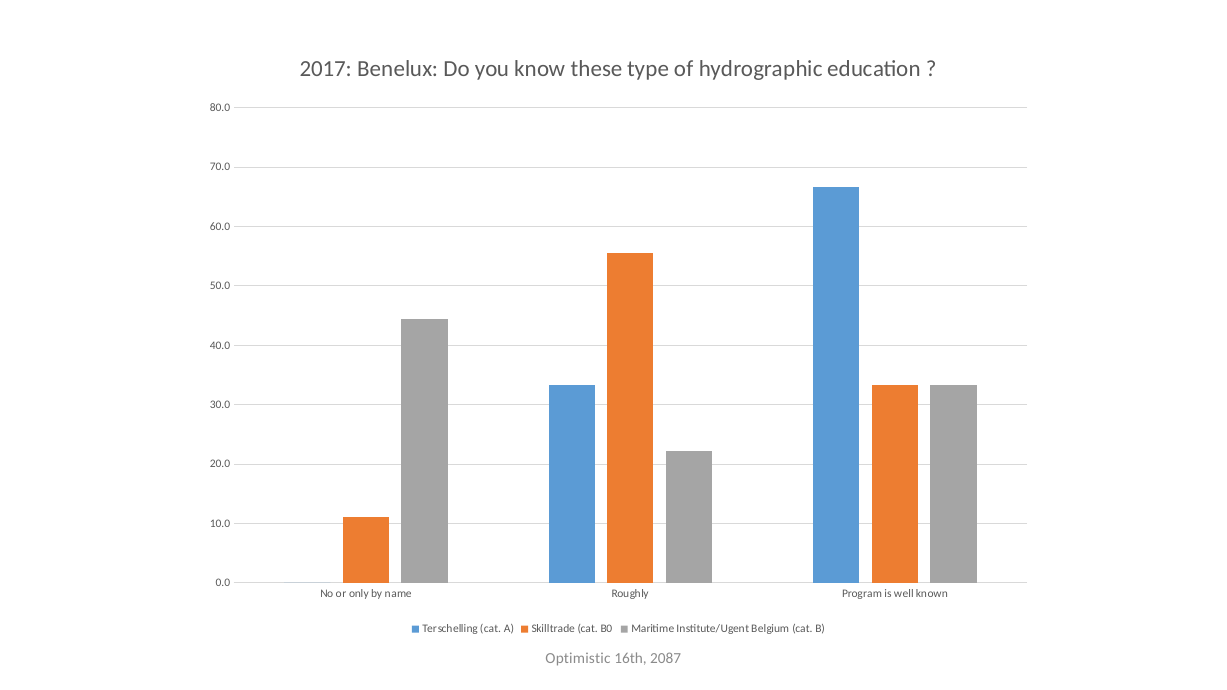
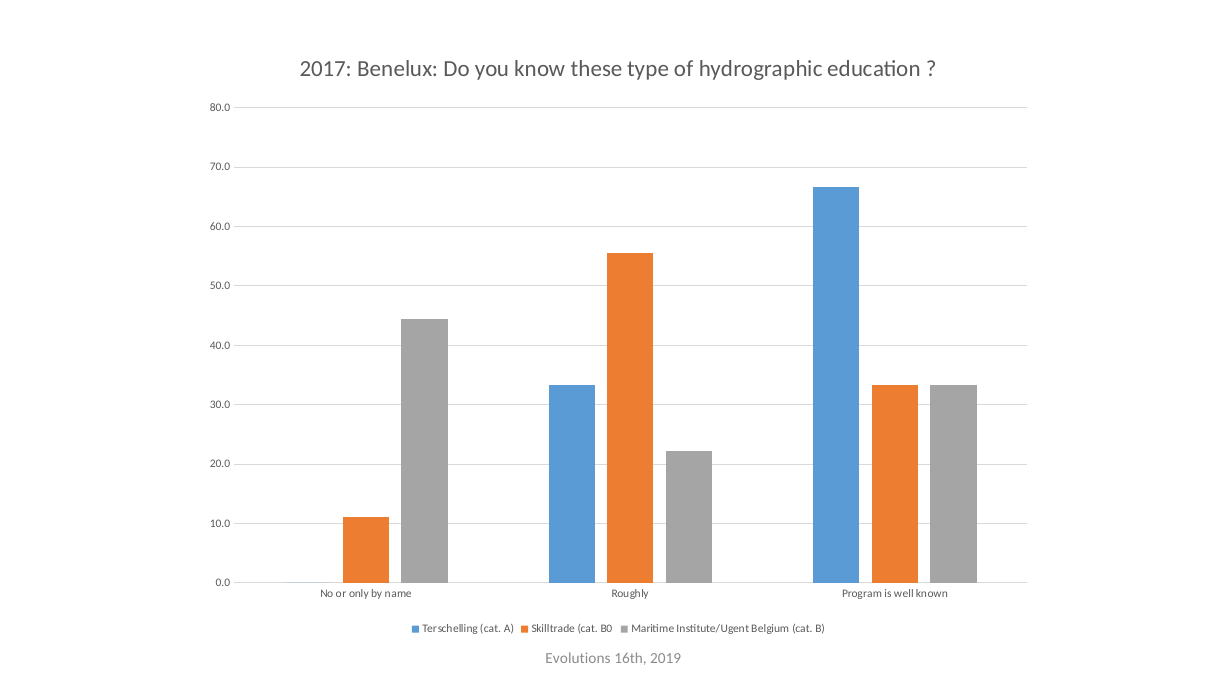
Optimistic: Optimistic -> Evolutions (578, 659)
2087: 2087 -> 2019 (666, 659)
